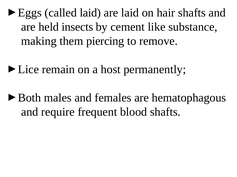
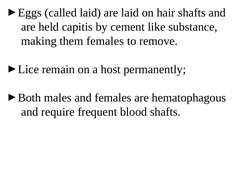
insects: insects -> capitis (77, 27)
them piercing: piercing -> females (105, 41)
